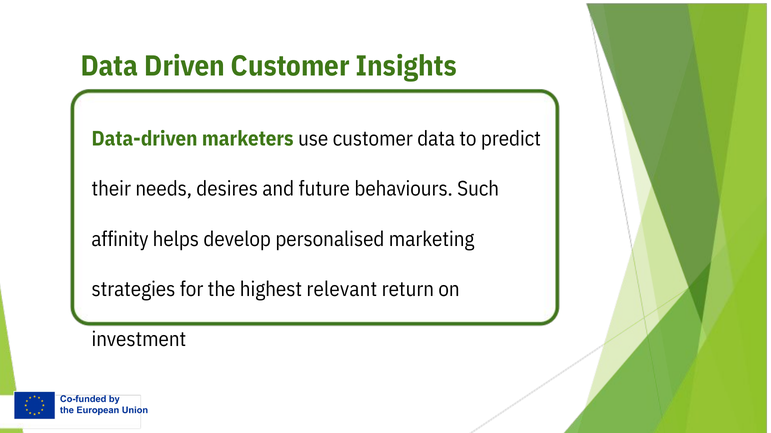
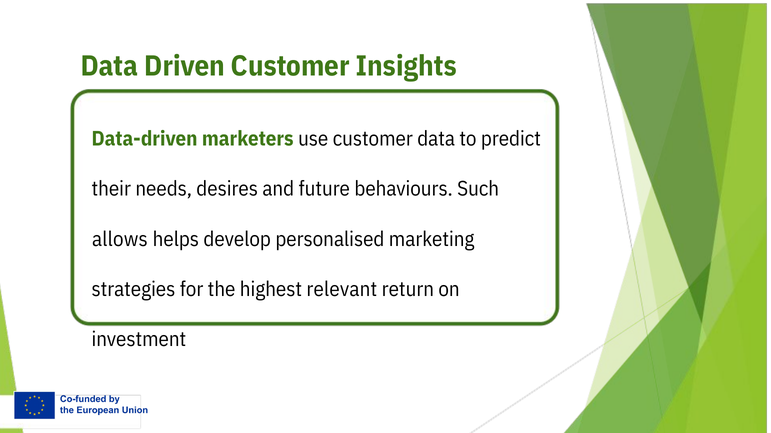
affinity: affinity -> allows (120, 240)
